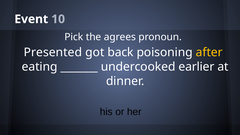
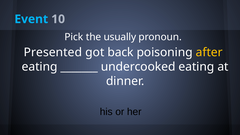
Event colour: white -> light blue (31, 19)
agrees: agrees -> usually (120, 37)
undercooked earlier: earlier -> eating (196, 67)
